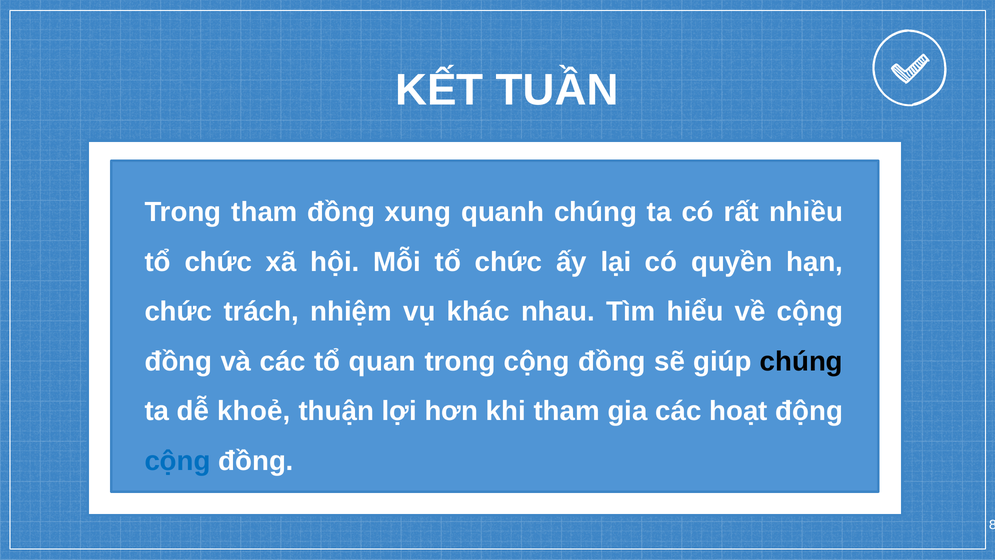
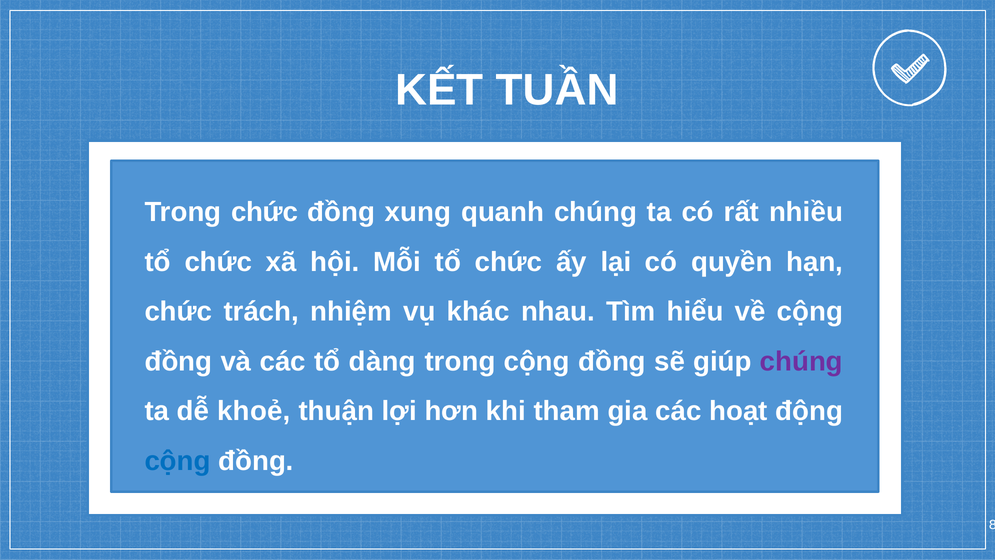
Trong tham: tham -> chức (265, 212)
quan: quan -> dàng (382, 361)
chúng colour: black -> purple (801, 361)
